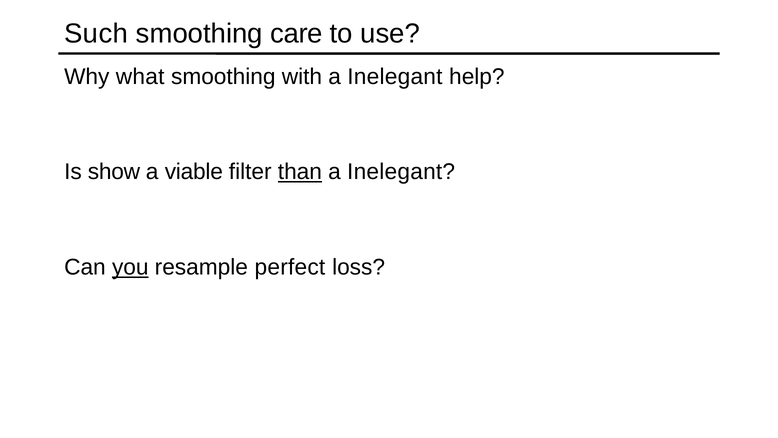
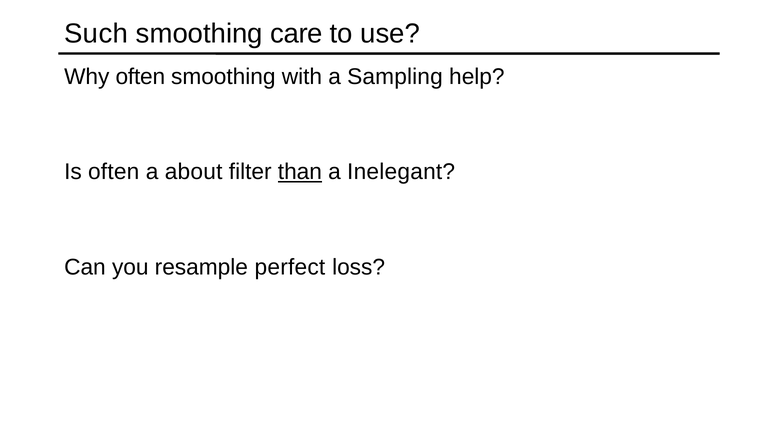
Why what: what -> often (140, 76)
with a Inelegant: Inelegant -> Sampling (395, 76)
Is show: show -> often (114, 172)
viable: viable -> about (194, 172)
you underline: present -> none (130, 267)
